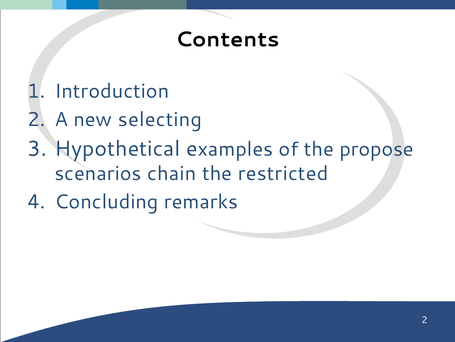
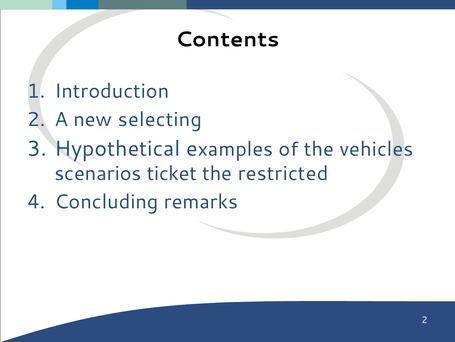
propose: propose -> vehicles (376, 149)
chain: chain -> ticket (172, 173)
